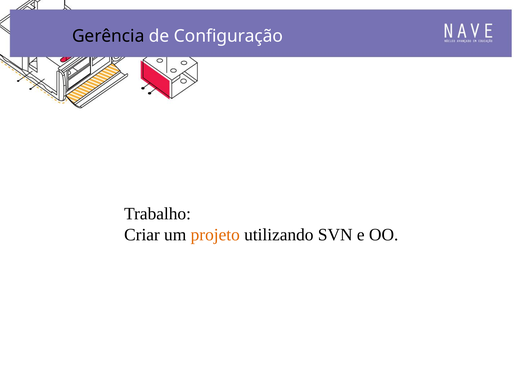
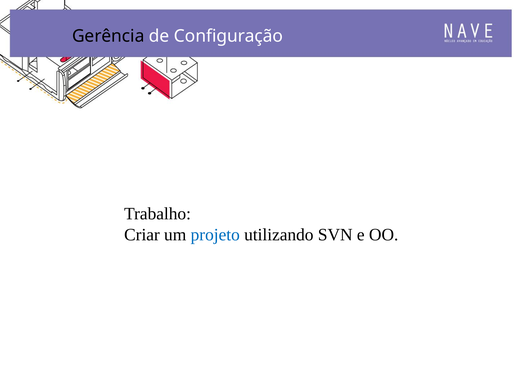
projeto colour: orange -> blue (215, 235)
